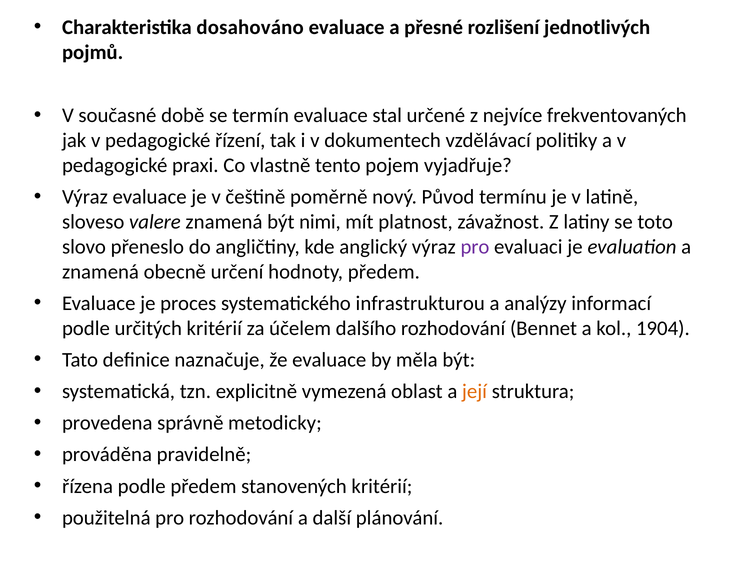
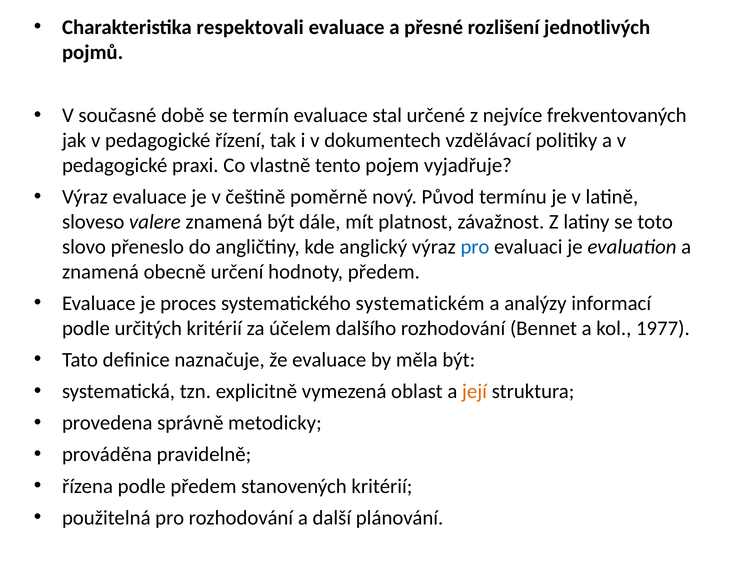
dosahováno: dosahováno -> respektovali (250, 27)
nimi: nimi -> dále (320, 222)
pro colour: purple -> blue (475, 247)
infrastrukturou: infrastrukturou -> systematickém (420, 303)
1904: 1904 -> 1977 (663, 328)
